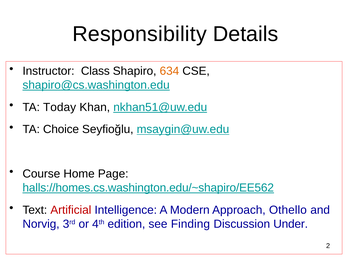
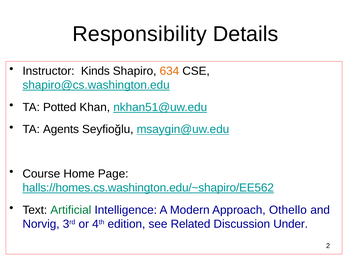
Class: Class -> Kinds (95, 71)
Today: Today -> Potted (60, 107)
Choice: Choice -> Agents (61, 130)
Artificial colour: red -> green (71, 210)
Finding: Finding -> Related (191, 224)
